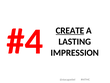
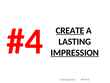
IMPRESSION underline: none -> present (75, 52)
